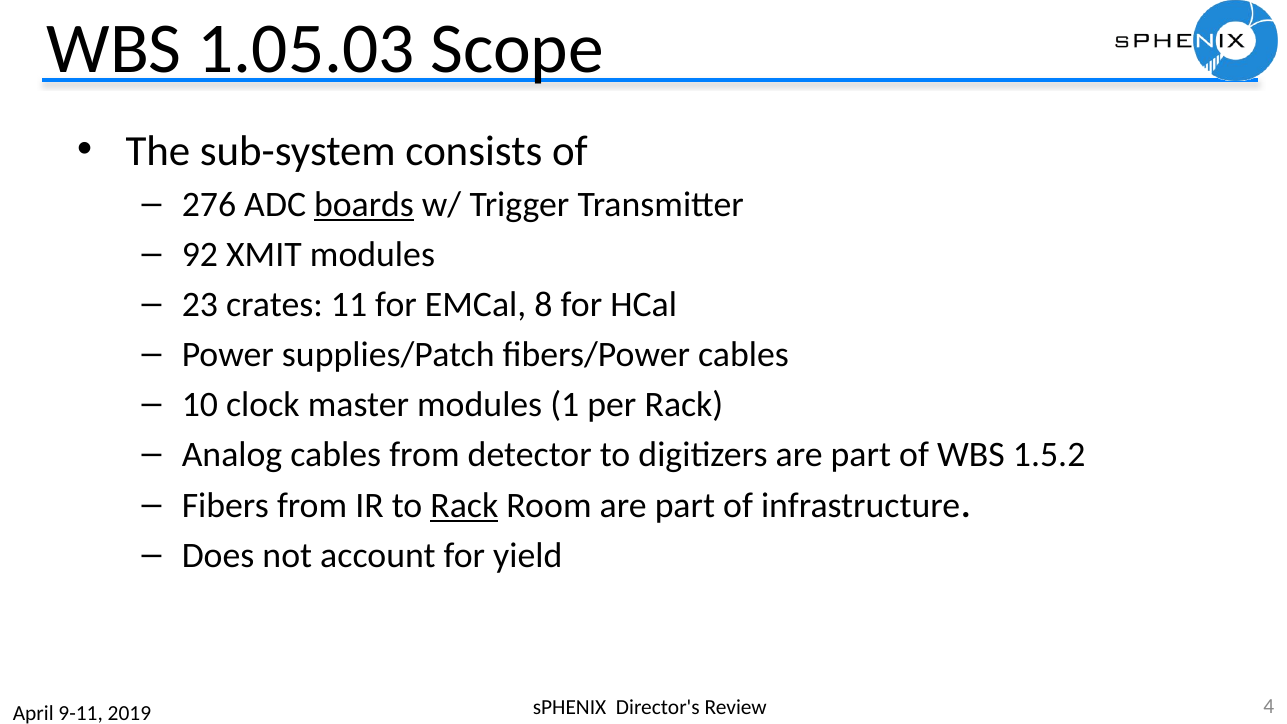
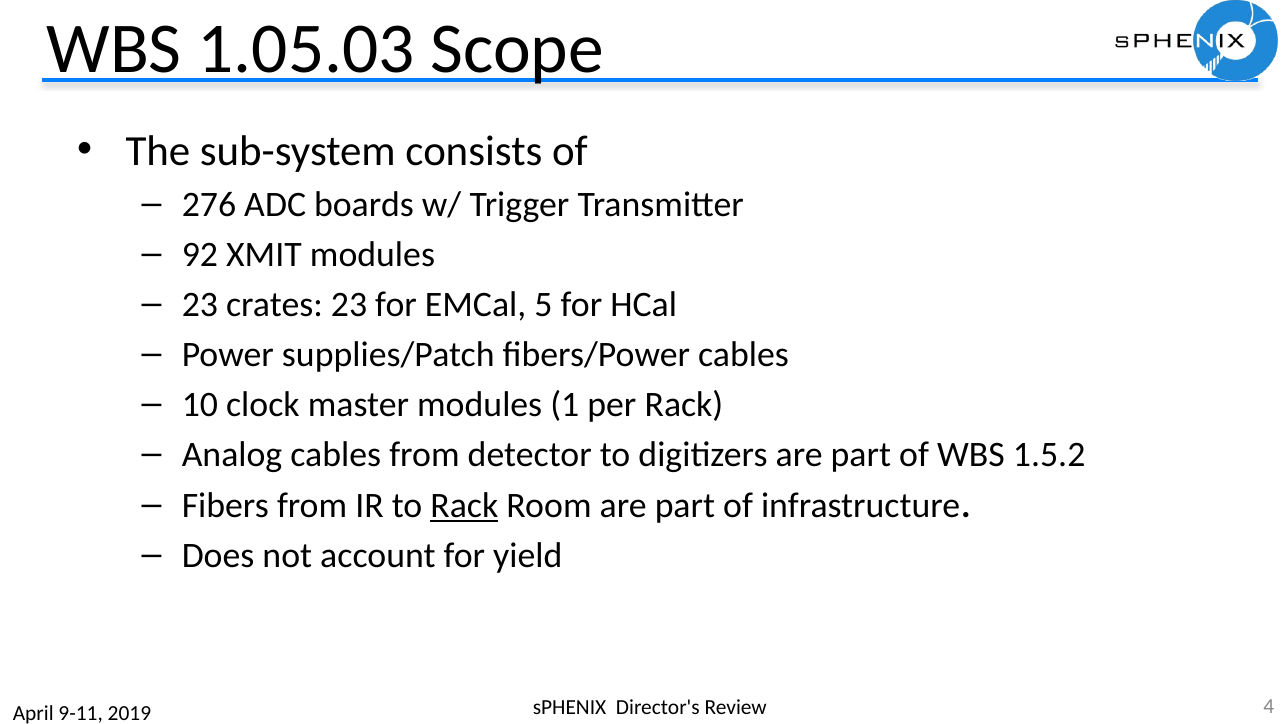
boards underline: present -> none (364, 205)
crates 11: 11 -> 23 (349, 305)
8: 8 -> 5 (544, 305)
